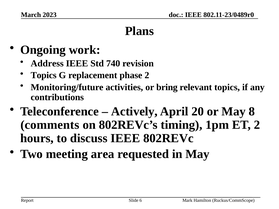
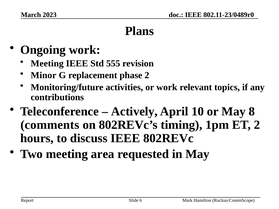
Address: Address -> Meeting (47, 63)
740: 740 -> 555 (113, 63)
Topics: Topics -> Minor (44, 75)
or bring: bring -> work (167, 87)
20: 20 -> 10 (198, 111)
